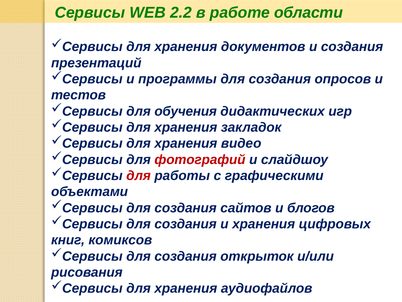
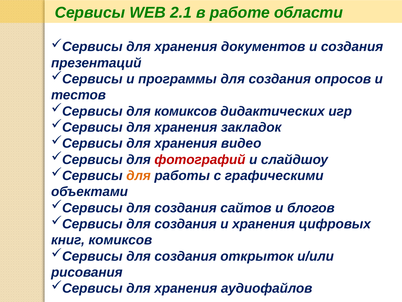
2.2: 2.2 -> 2.1 (181, 13)
для обучения: обучения -> комиксов (186, 111)
для colour: red -> orange (139, 175)
